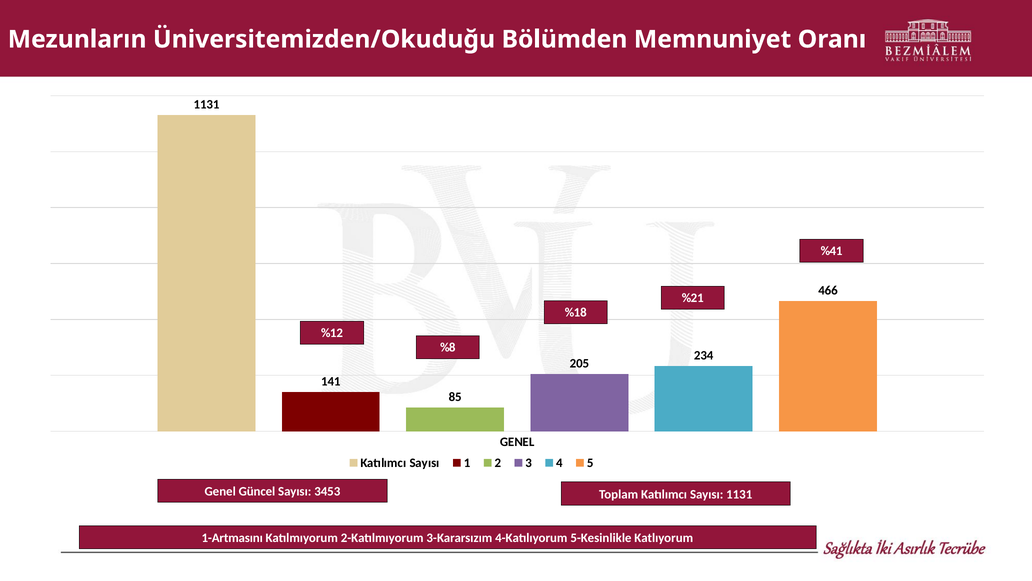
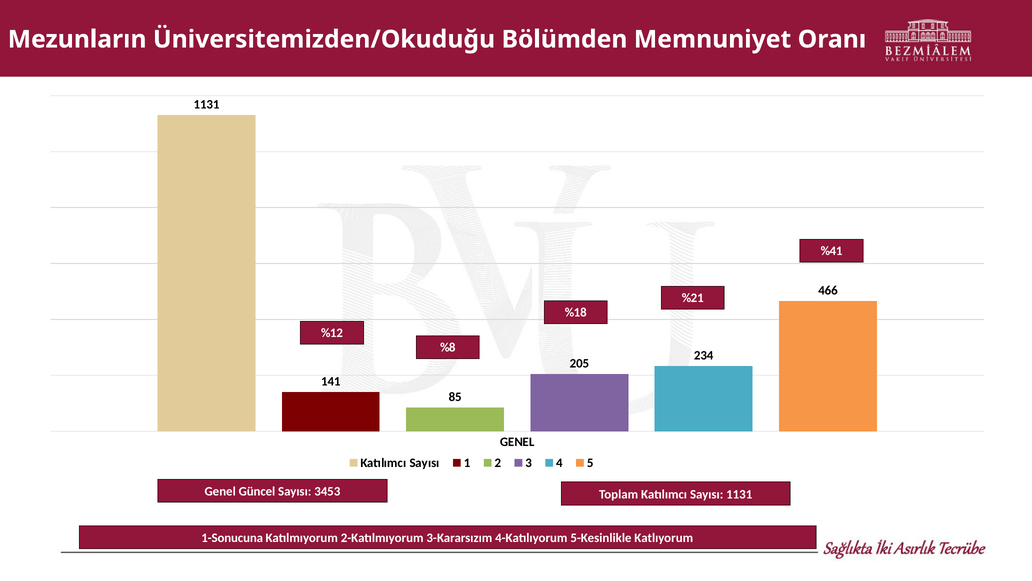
1-Artmasını: 1-Artmasını -> 1-Sonucuna (232, 538)
